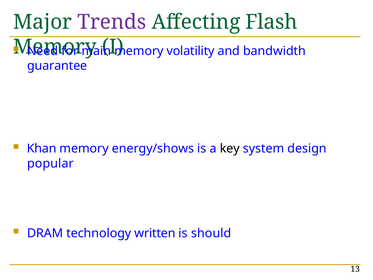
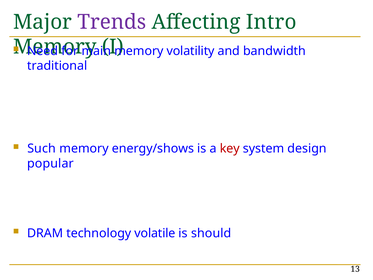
Flash: Flash -> Intro (271, 22)
guarantee: guarantee -> traditional (57, 66)
Khan: Khan -> Such (42, 148)
key colour: black -> red (230, 148)
written: written -> volatile (155, 233)
